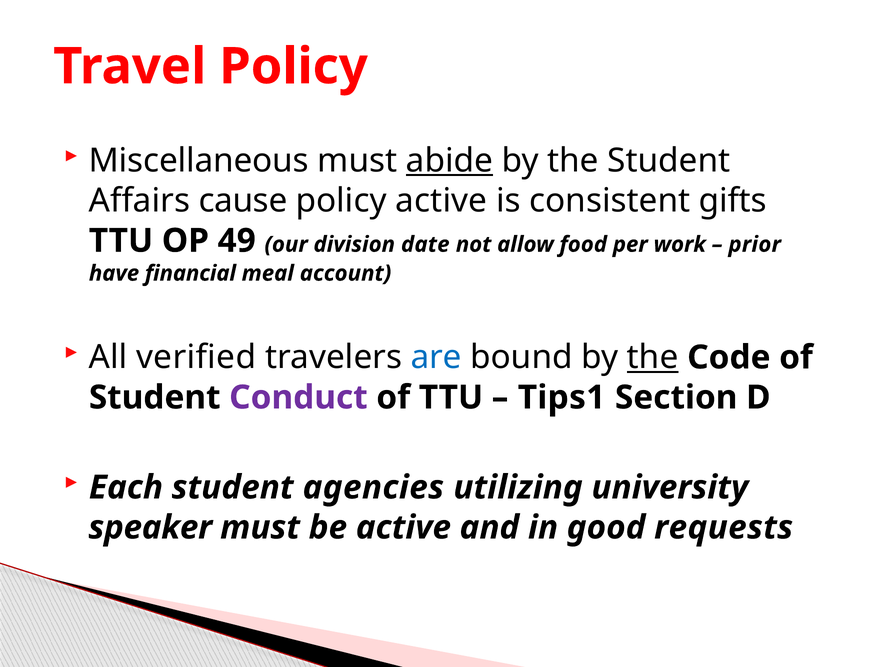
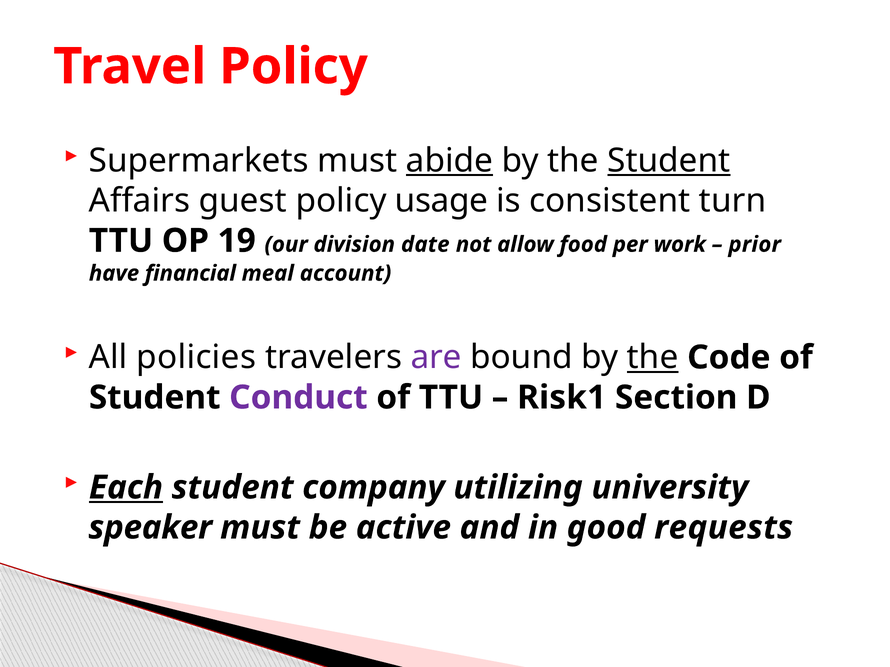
Miscellaneous: Miscellaneous -> Supermarkets (199, 161)
Student underline: none -> present (669, 161)
cause: cause -> guest (243, 201)
policy active: active -> usage (441, 201)
gifts: gifts -> turn (733, 201)
49: 49 -> 19 (237, 241)
verified: verified -> policies (196, 358)
are colour: blue -> purple (436, 358)
Tips1: Tips1 -> Risk1 (562, 398)
Each underline: none -> present (126, 488)
agencies: agencies -> company (374, 488)
